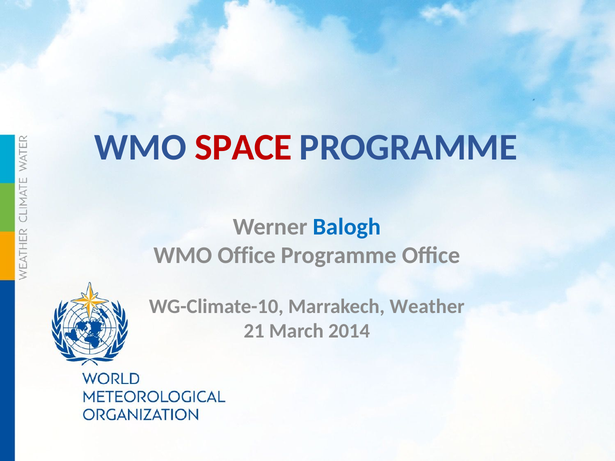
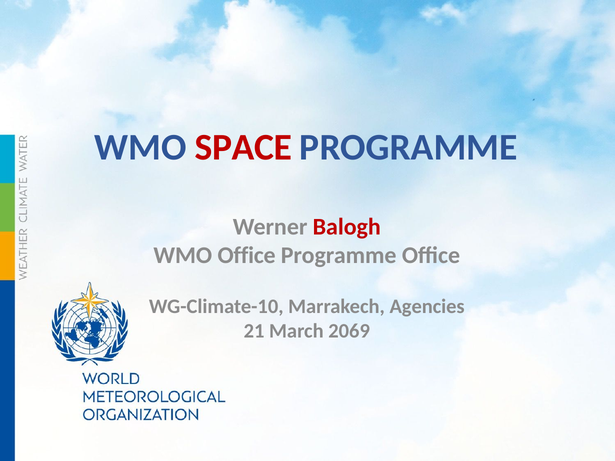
Balogh colour: blue -> red (347, 227)
Weather: Weather -> Agencies (427, 307)
2014: 2014 -> 2069 (349, 331)
